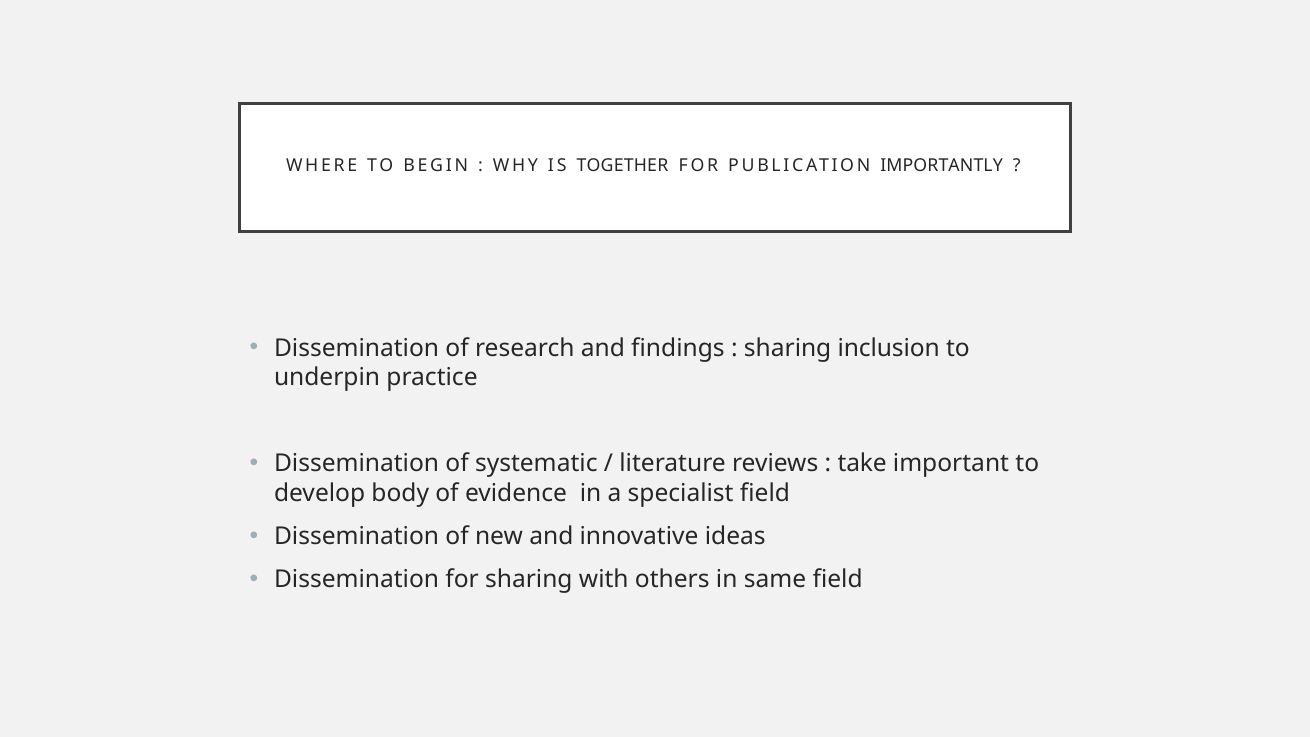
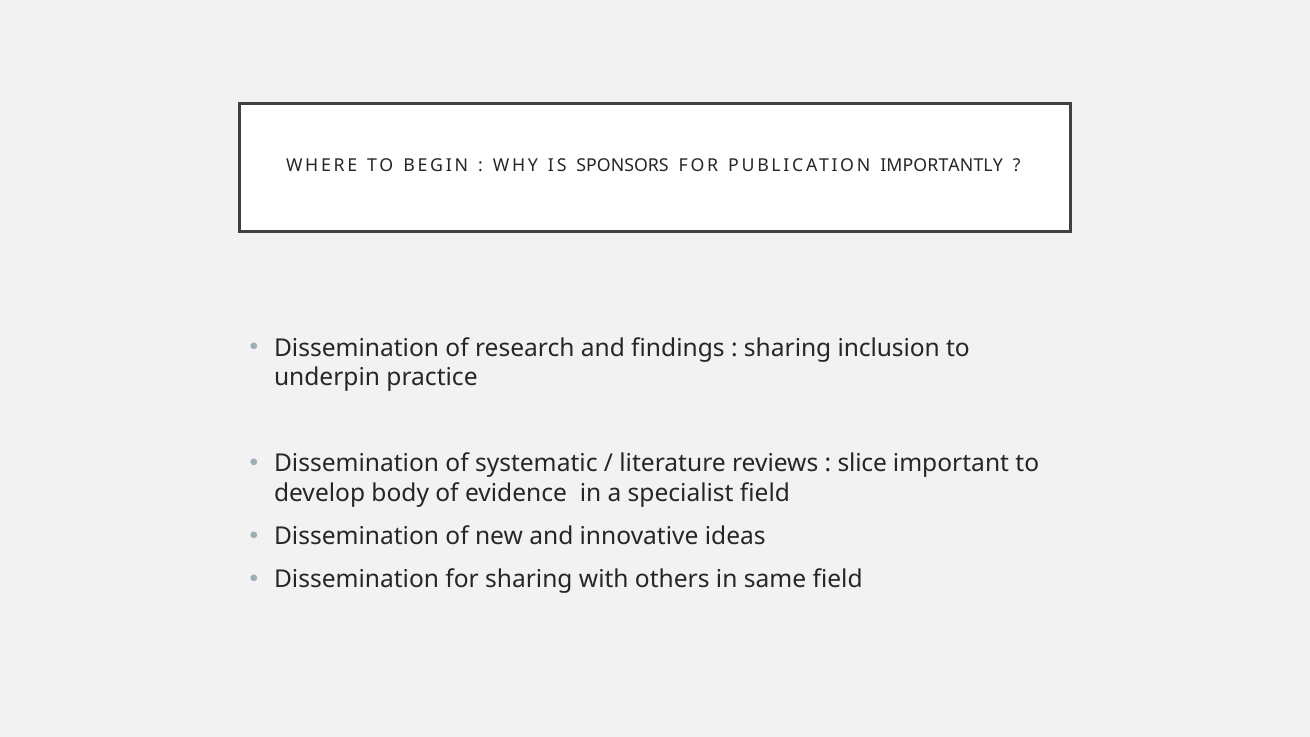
TOGETHER: TOGETHER -> SPONSORS (623, 165)
take: take -> slice (862, 464)
